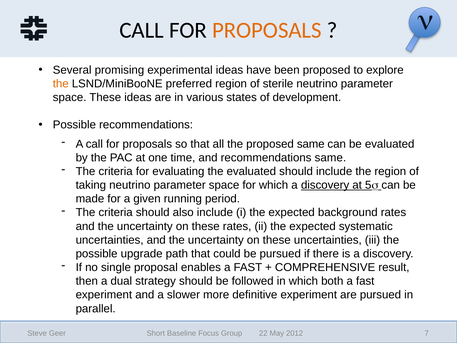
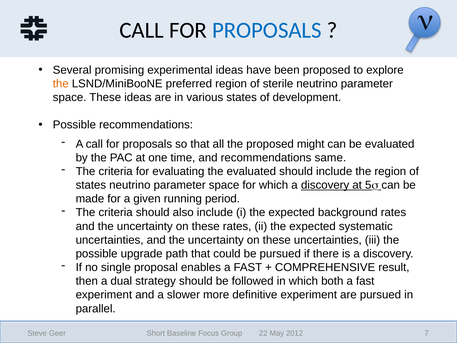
PROPOSALS colour: orange -> blue (267, 30)
proposed same: same -> might (311, 144)
taking: taking -> states (91, 185)
